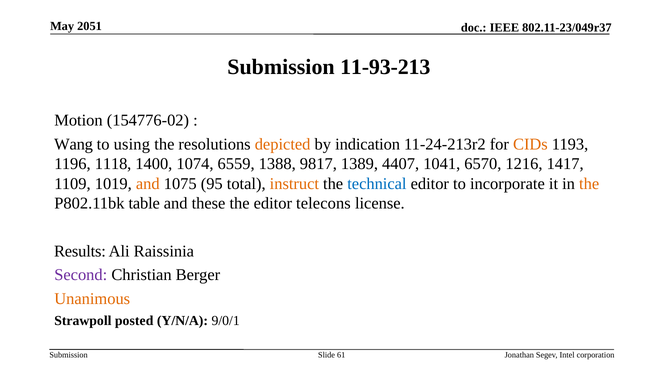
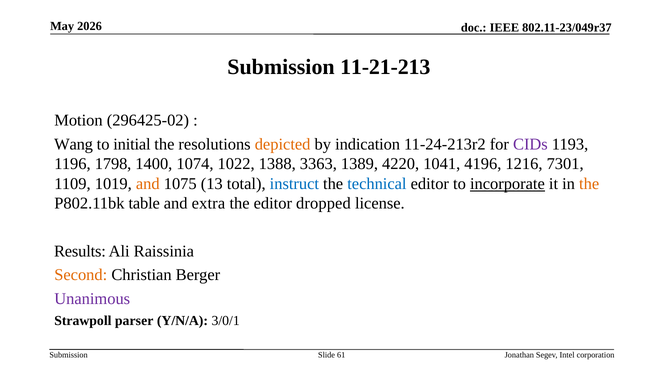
2051: 2051 -> 2026 (90, 26)
11-93-213: 11-93-213 -> 11-21-213 (385, 67)
154776-02: 154776-02 -> 296425-02 (148, 120)
using: using -> initial (132, 144)
CIDs colour: orange -> purple (530, 144)
1118: 1118 -> 1798 (113, 164)
6559: 6559 -> 1022 (236, 164)
9817: 9817 -> 3363 (318, 164)
4407: 4407 -> 4220 (401, 164)
6570: 6570 -> 4196 (483, 164)
1417: 1417 -> 7301 (565, 164)
95: 95 -> 13 (212, 184)
instruct colour: orange -> blue (294, 184)
incorporate underline: none -> present (507, 184)
these: these -> extra (208, 204)
telecons: telecons -> dropped (323, 204)
Second colour: purple -> orange (81, 275)
Unanimous colour: orange -> purple (92, 299)
posted: posted -> parser (134, 321)
9/0/1: 9/0/1 -> 3/0/1 (226, 321)
